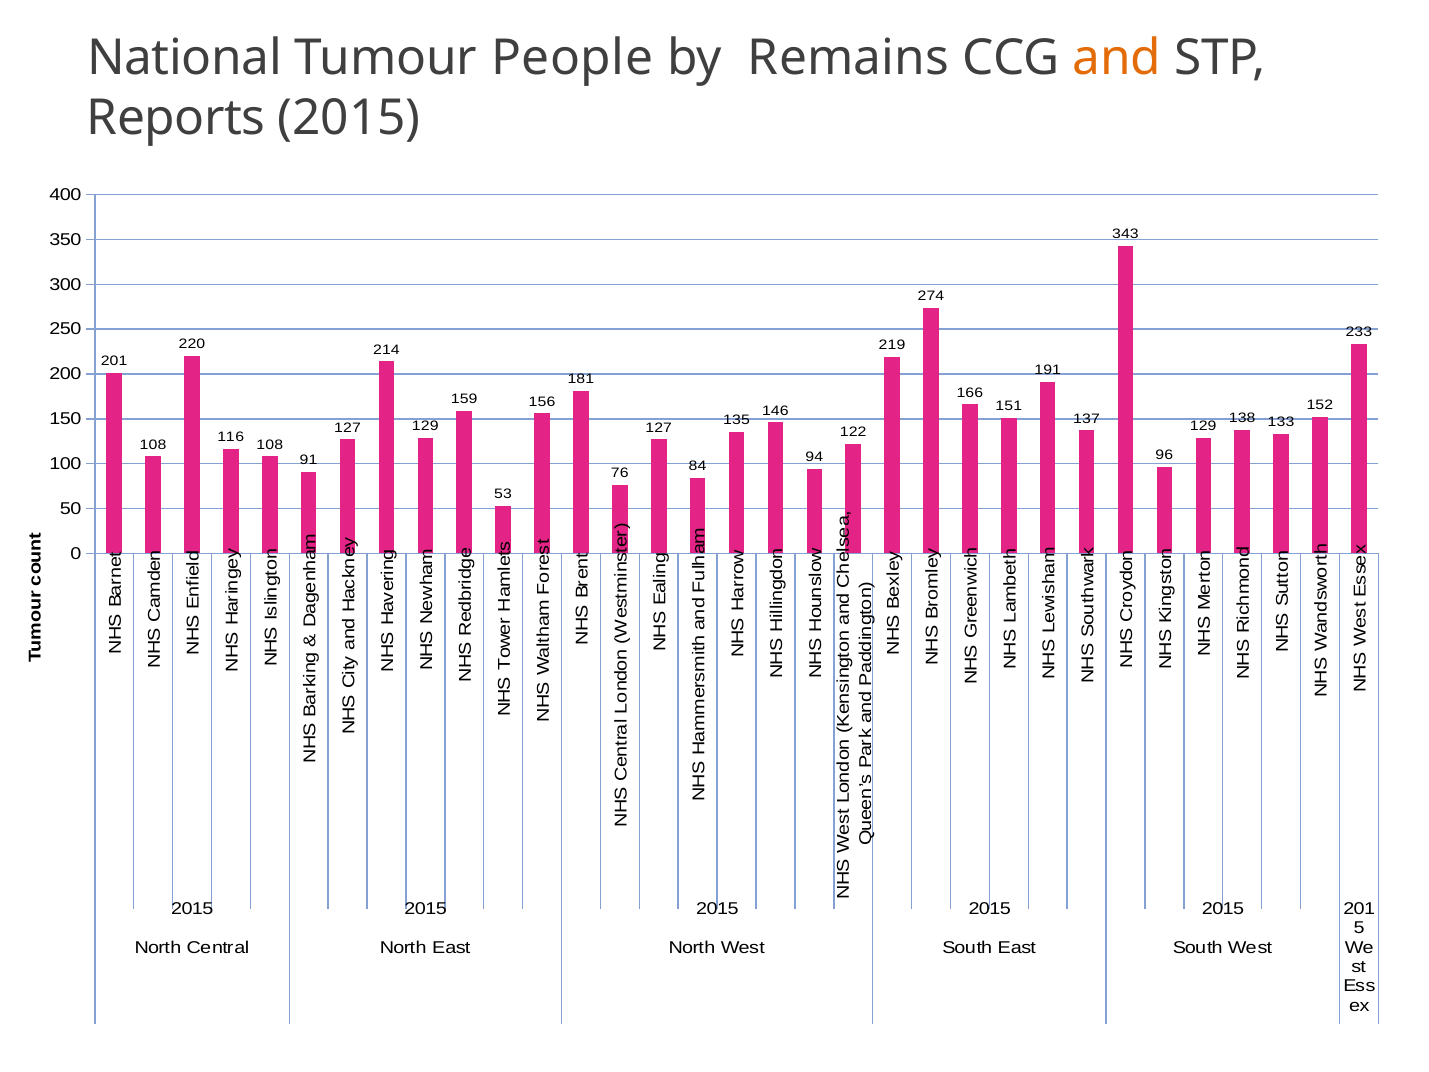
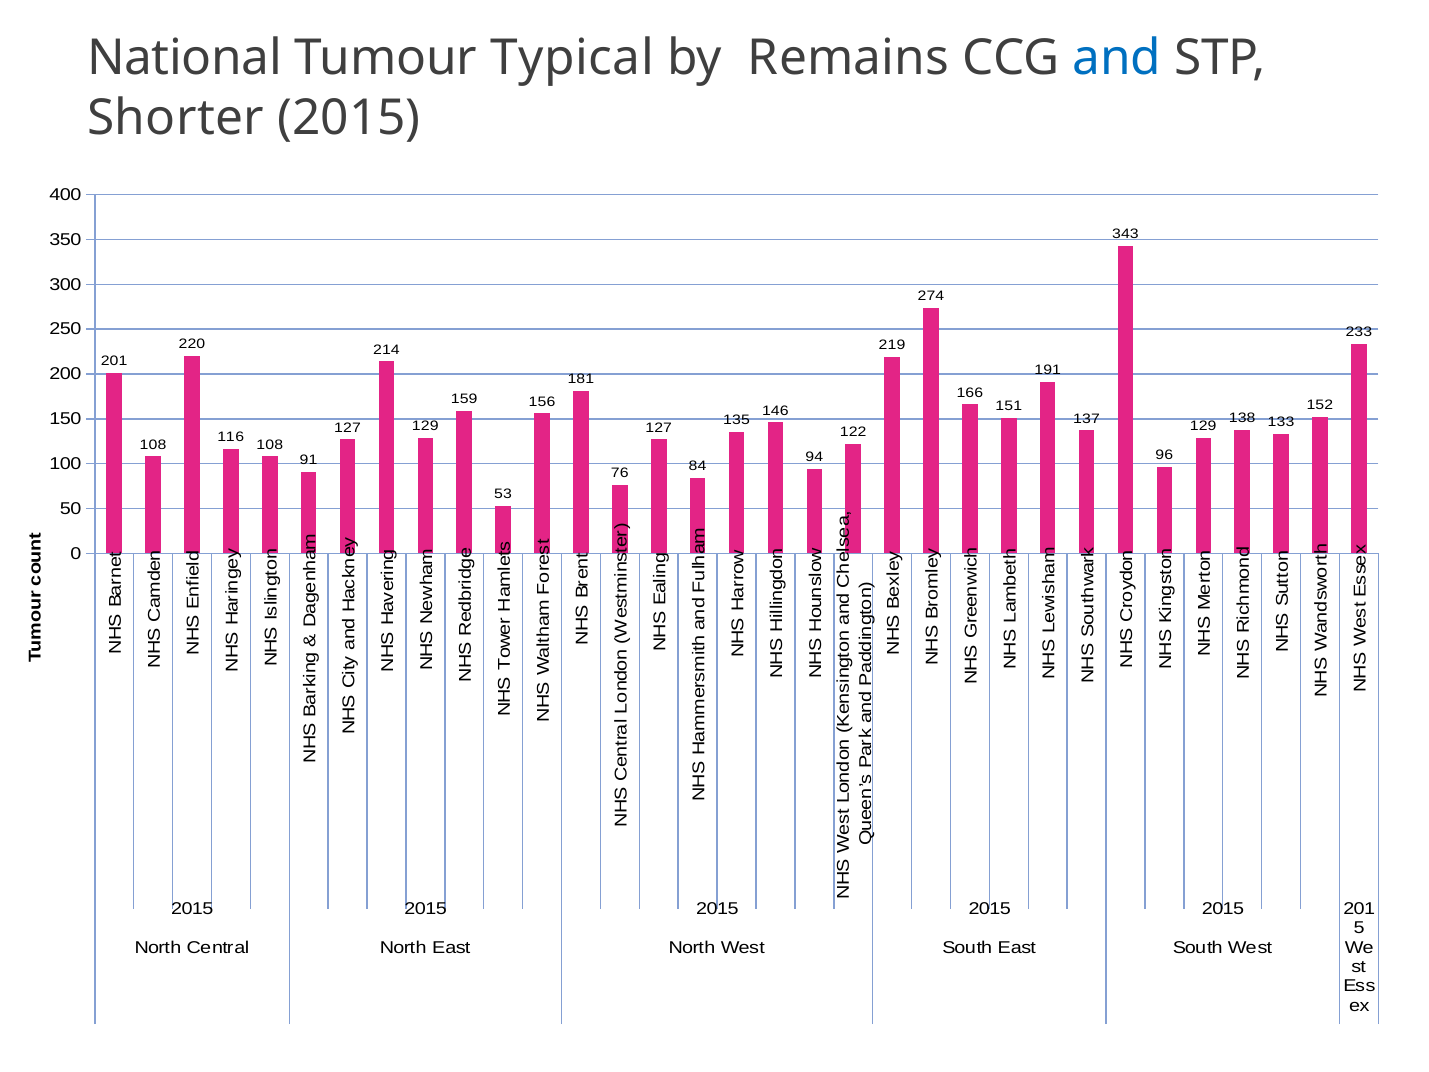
People: People -> Typical (572, 58)
and colour: orange -> blue (1117, 58)
Reports: Reports -> Shorter (176, 118)
